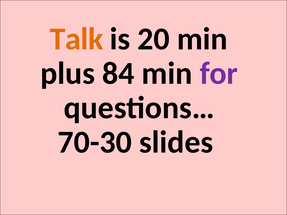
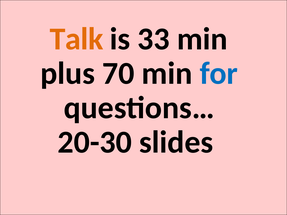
20: 20 -> 33 (153, 39)
84: 84 -> 70 (118, 73)
for colour: purple -> blue (219, 73)
70-30: 70-30 -> 20-30 (95, 142)
